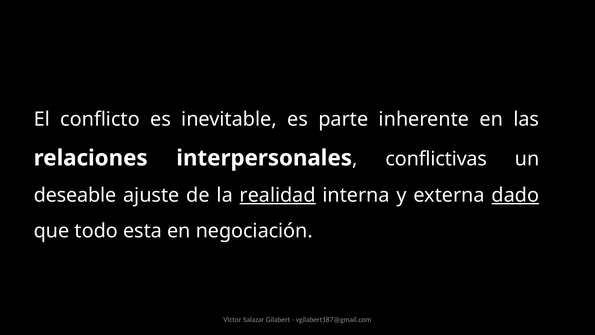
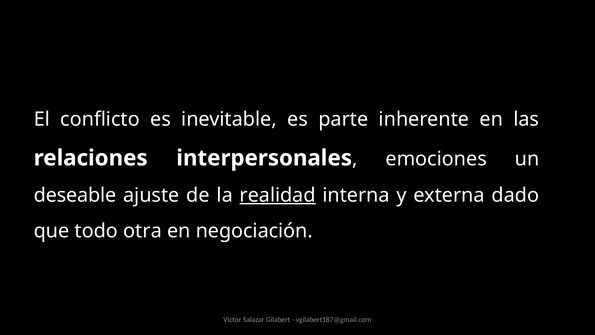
conflictivas: conflictivas -> emociones (436, 159)
dado underline: present -> none (515, 195)
esta: esta -> otra (142, 231)
